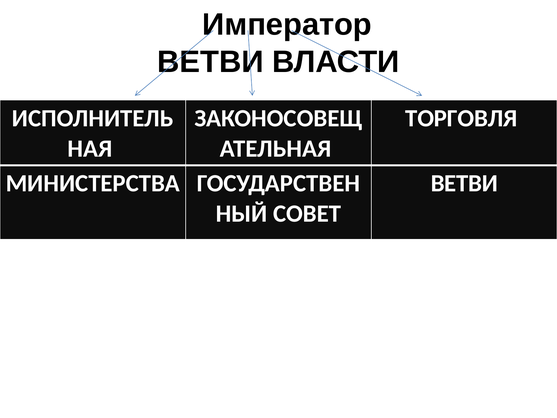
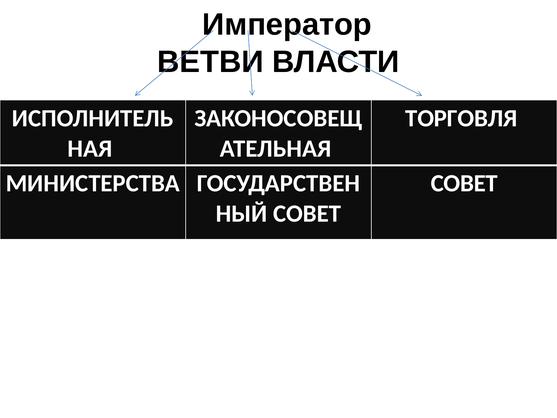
ВЕТВИ: ВЕТВИ -> СОВЕТ (464, 183)
